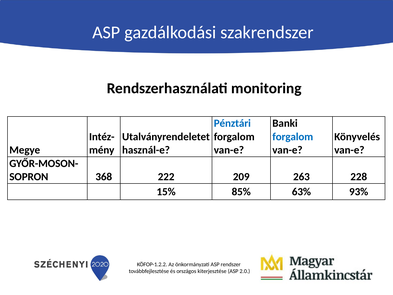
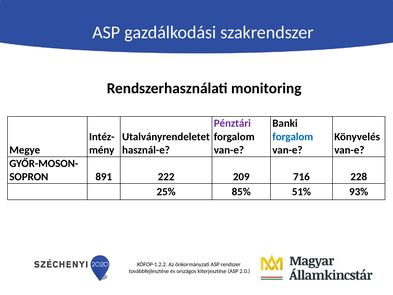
Pénztári colour: blue -> purple (232, 123)
368: 368 -> 891 (104, 177)
263: 263 -> 716 (301, 177)
15%: 15% -> 25% (166, 192)
63%: 63% -> 51% (301, 192)
